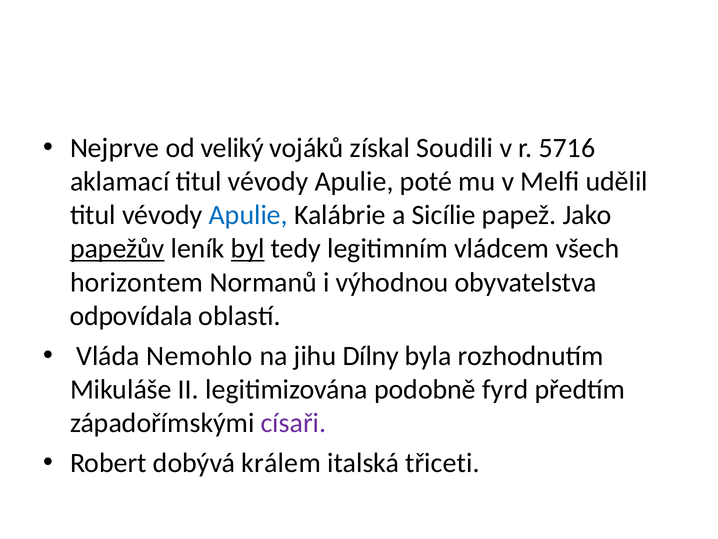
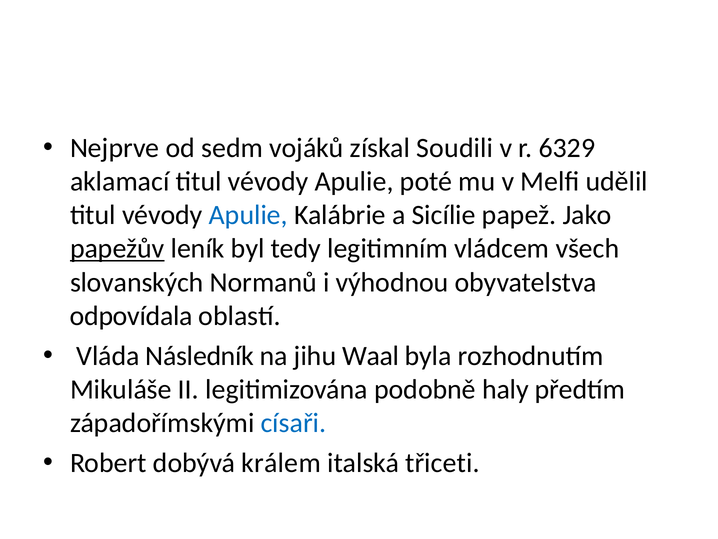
veliký: veliký -> sedm (232, 148)
5716: 5716 -> 6329 (567, 148)
byl underline: present -> none (248, 249)
horizontem: horizontem -> slovanských (137, 282)
Nemohlo: Nemohlo -> Následník (200, 355)
Dílny: Dílny -> Waal (371, 355)
fyrd: fyrd -> haly (505, 389)
císaři colour: purple -> blue (293, 423)
